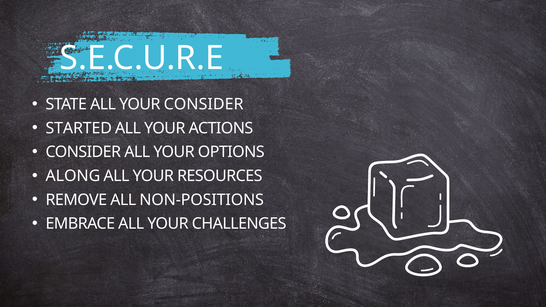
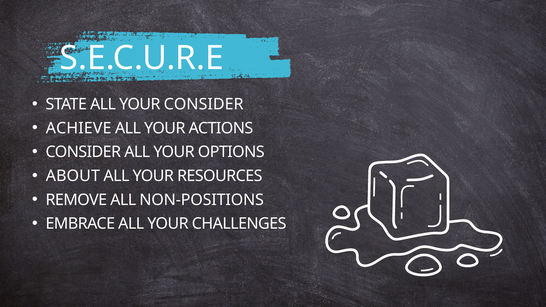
STARTED: STARTED -> ACHIEVE (79, 128)
ALONG: ALONG -> ABOUT (73, 176)
